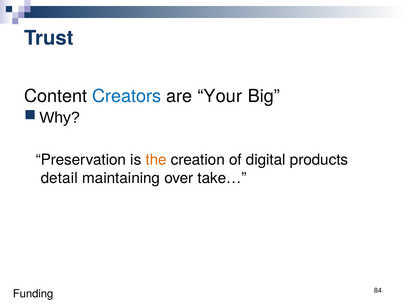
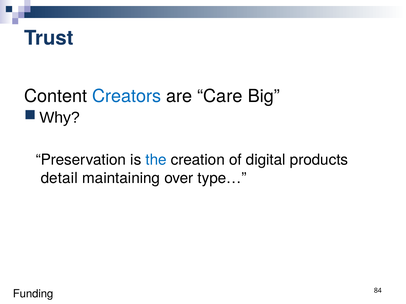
Your: Your -> Care (220, 96)
the colour: orange -> blue (156, 160)
take…: take… -> type… (222, 179)
